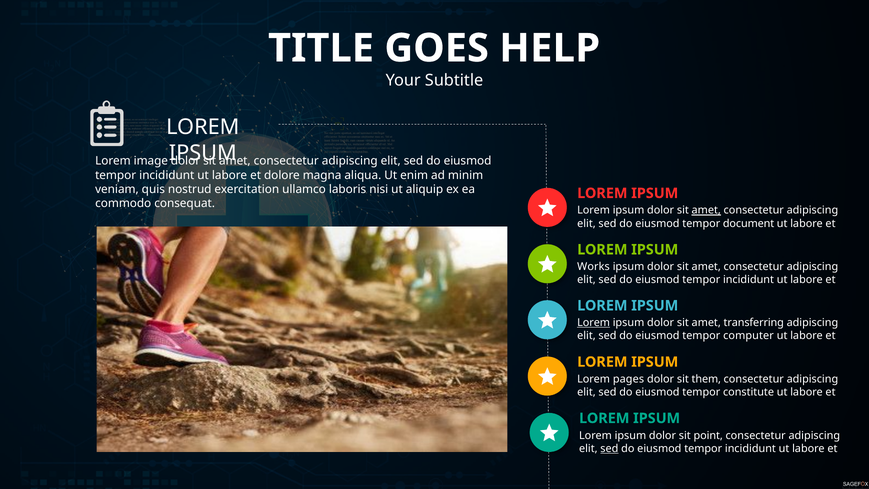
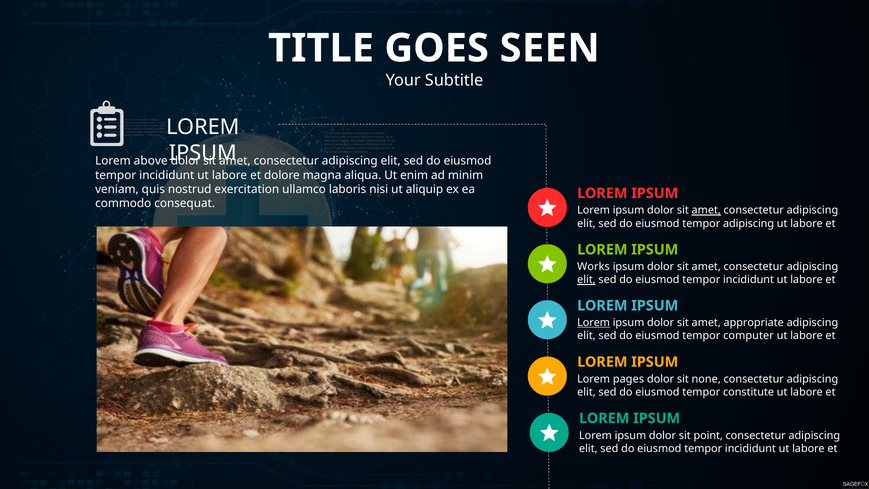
HELP: HELP -> SEEN (550, 48)
image: image -> above (151, 161)
tempor document: document -> adipiscing (749, 223)
elit underline: none -> present (586, 280)
transferring: transferring -> appropriate (754, 323)
them: them -> none (706, 379)
sed underline: present -> none (609, 448)
